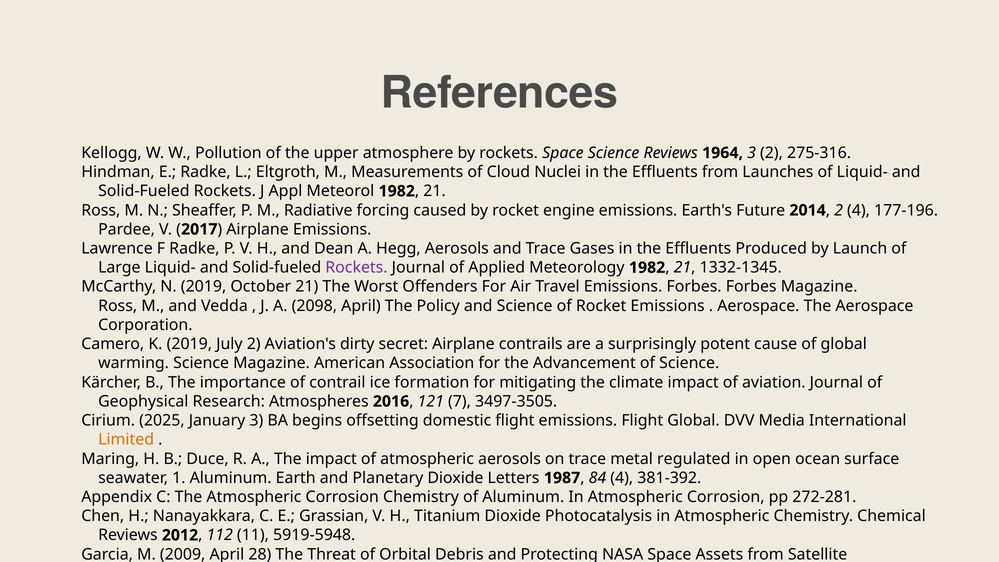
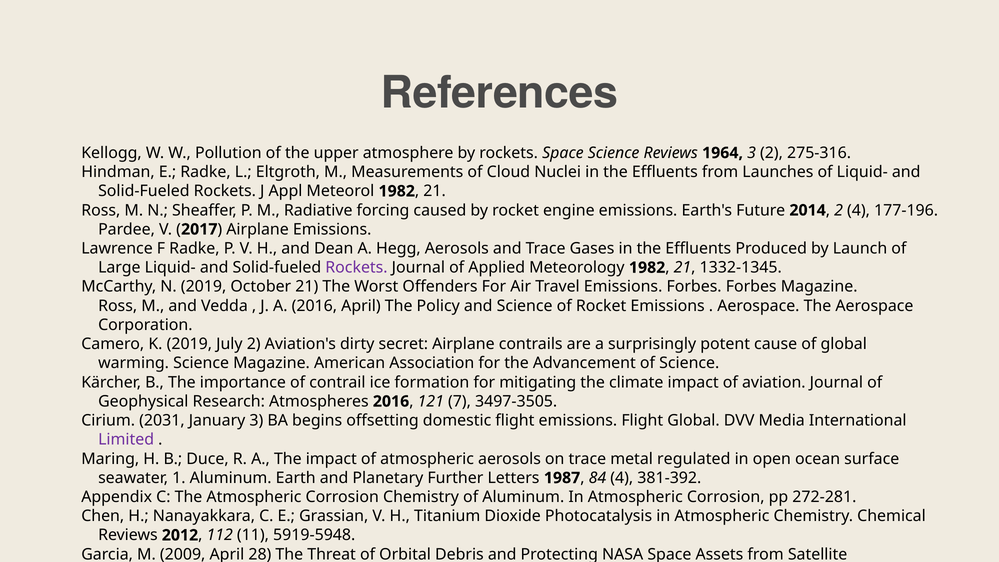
A 2098: 2098 -> 2016 (314, 306)
2025: 2025 -> 2031 (162, 420)
Limited colour: orange -> purple (126, 440)
Planetary Dioxide: Dioxide -> Further (455, 478)
